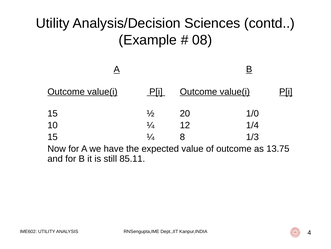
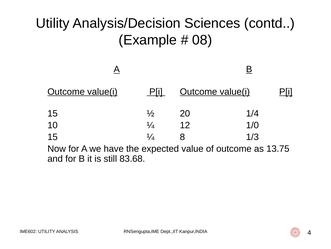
1/0: 1/0 -> 1/4 (252, 113)
1/4: 1/4 -> 1/0 (252, 125)
85.11: 85.11 -> 83.68 (132, 158)
